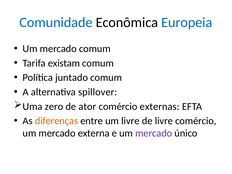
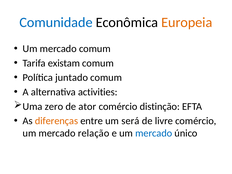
Europeia colour: blue -> orange (187, 22)
spillover: spillover -> activities (98, 92)
externas: externas -> distinção (160, 106)
um livre: livre -> será (130, 121)
externa: externa -> relação (94, 133)
mercado colour: purple -> blue (154, 133)
